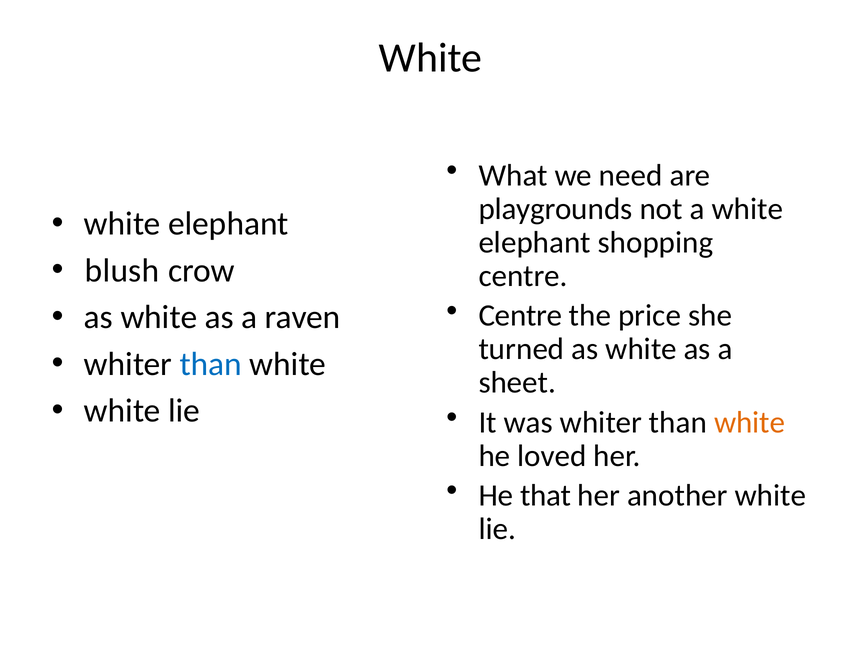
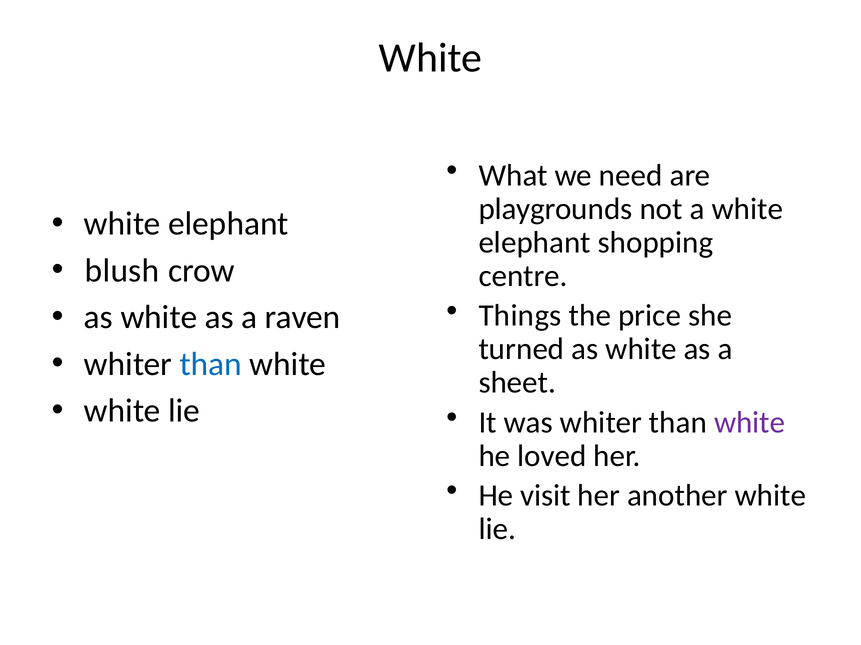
Centre: Centre -> Things (520, 316)
white colour: orange -> purple (750, 423)
that: that -> visit (546, 496)
